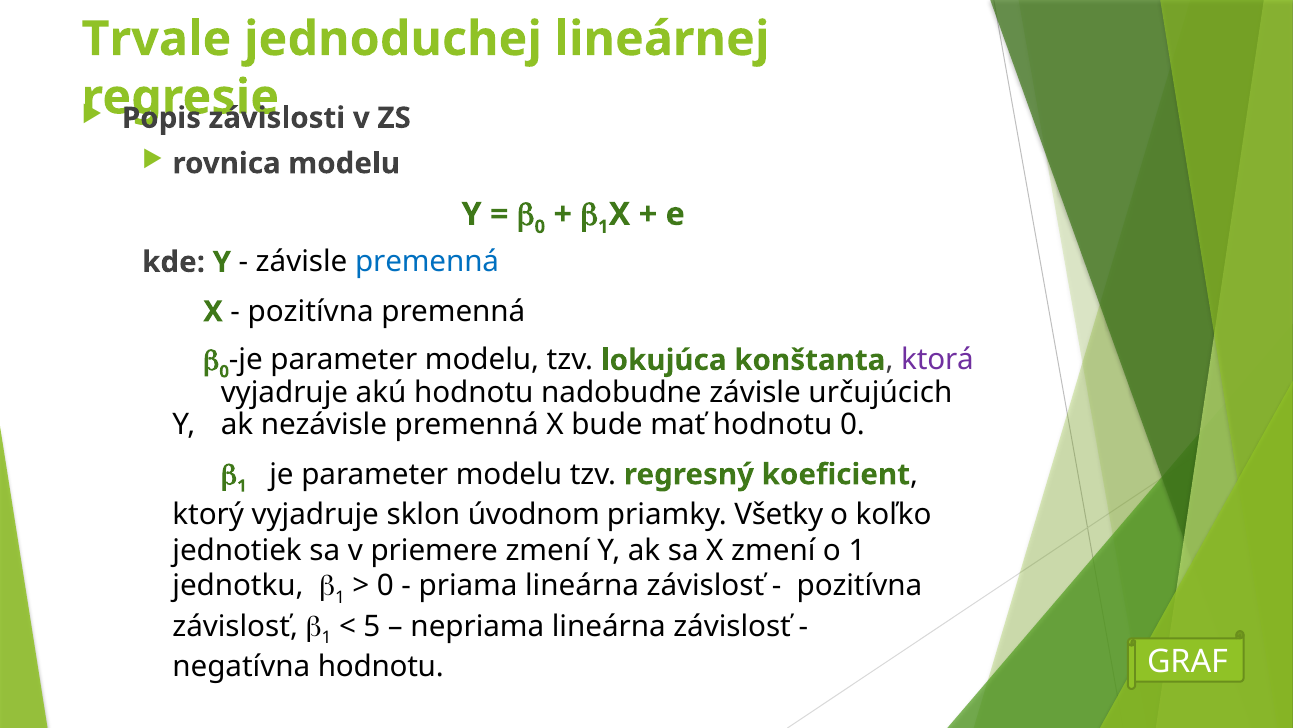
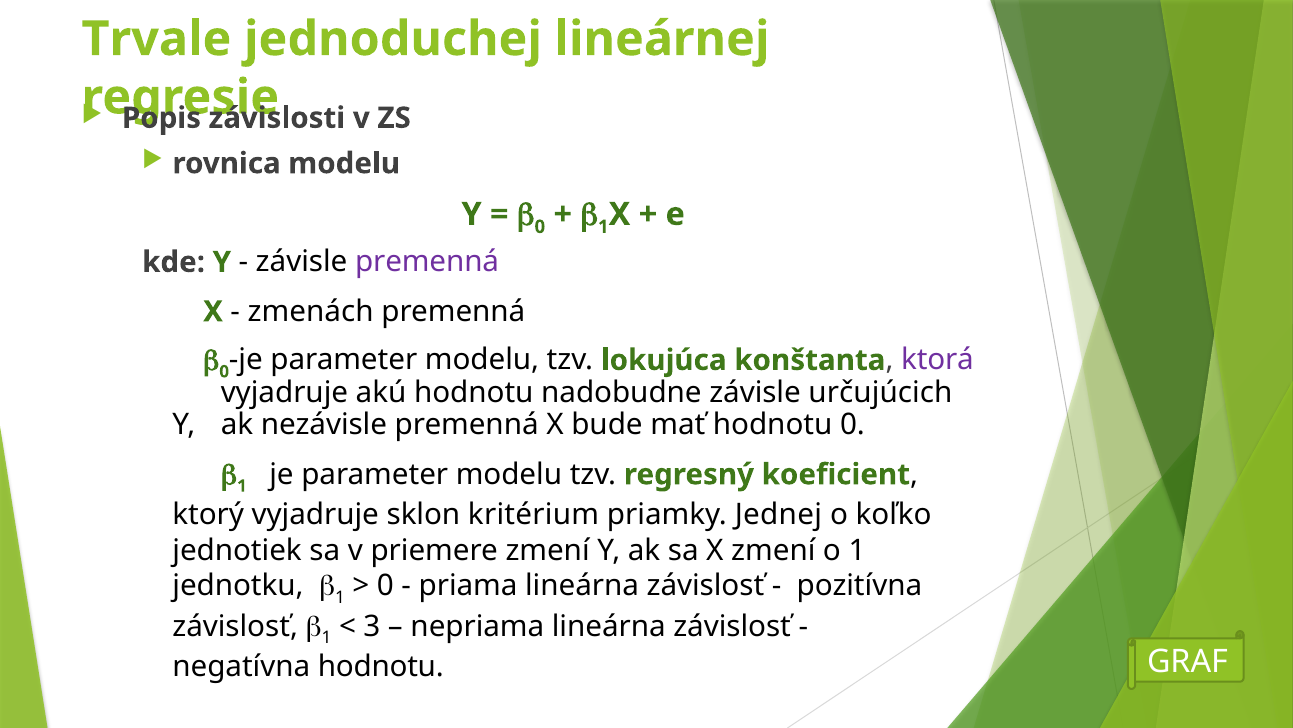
premenná colour: blue -> purple (427, 262)
pozitívna: pozitívna -> zmenách (311, 311)
úvodnom: úvodnom -> kritérium (534, 514)
Všetky: Všetky -> Jednej (778, 514)
5: 5 -> 3 (372, 626)
